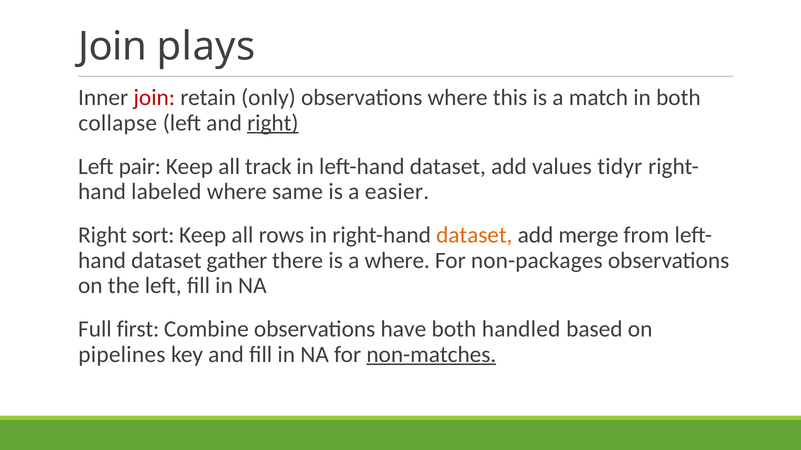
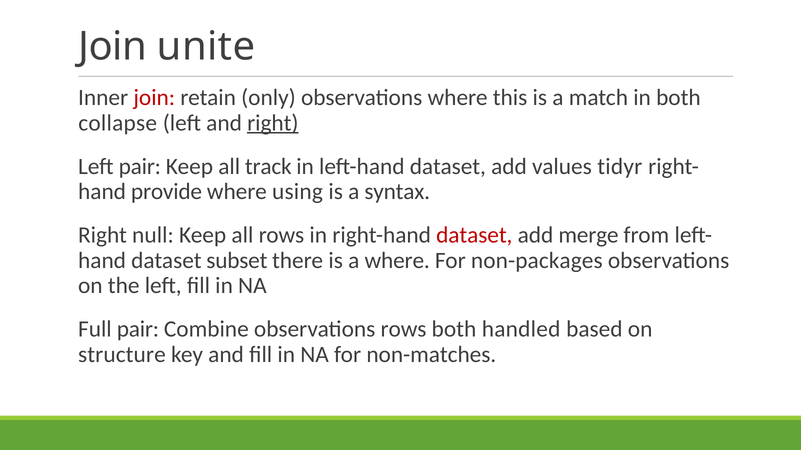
plays: plays -> unite (206, 47)
labeled: labeled -> provide (167, 192)
same: same -> using (297, 192)
easier: easier -> syntax (397, 192)
sort: sort -> null (153, 235)
dataset colour: orange -> red (474, 235)
gather: gather -> subset (237, 261)
Full first: first -> pair (138, 330)
observations have: have -> rows (403, 330)
pipelines: pipelines -> structure (122, 355)
non-matches underline: present -> none (431, 355)
